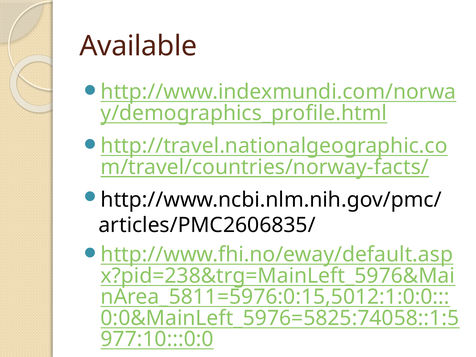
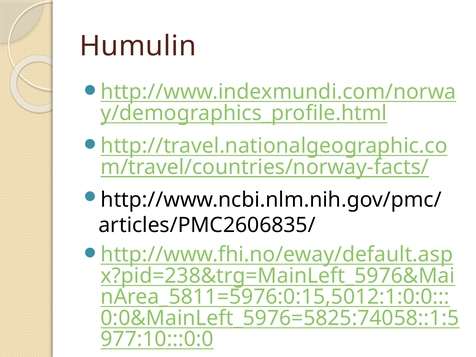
Available: Available -> Humulin (138, 46)
